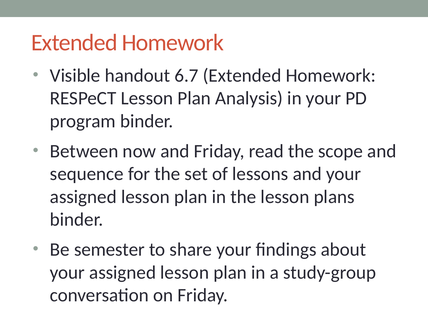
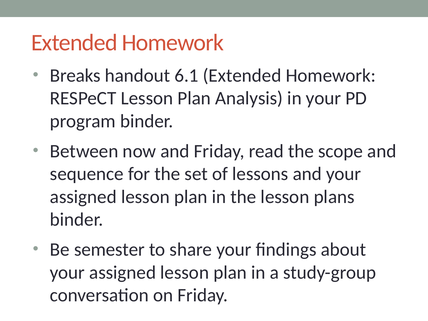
Visible: Visible -> Breaks (75, 76)
6.7: 6.7 -> 6.1 (187, 76)
